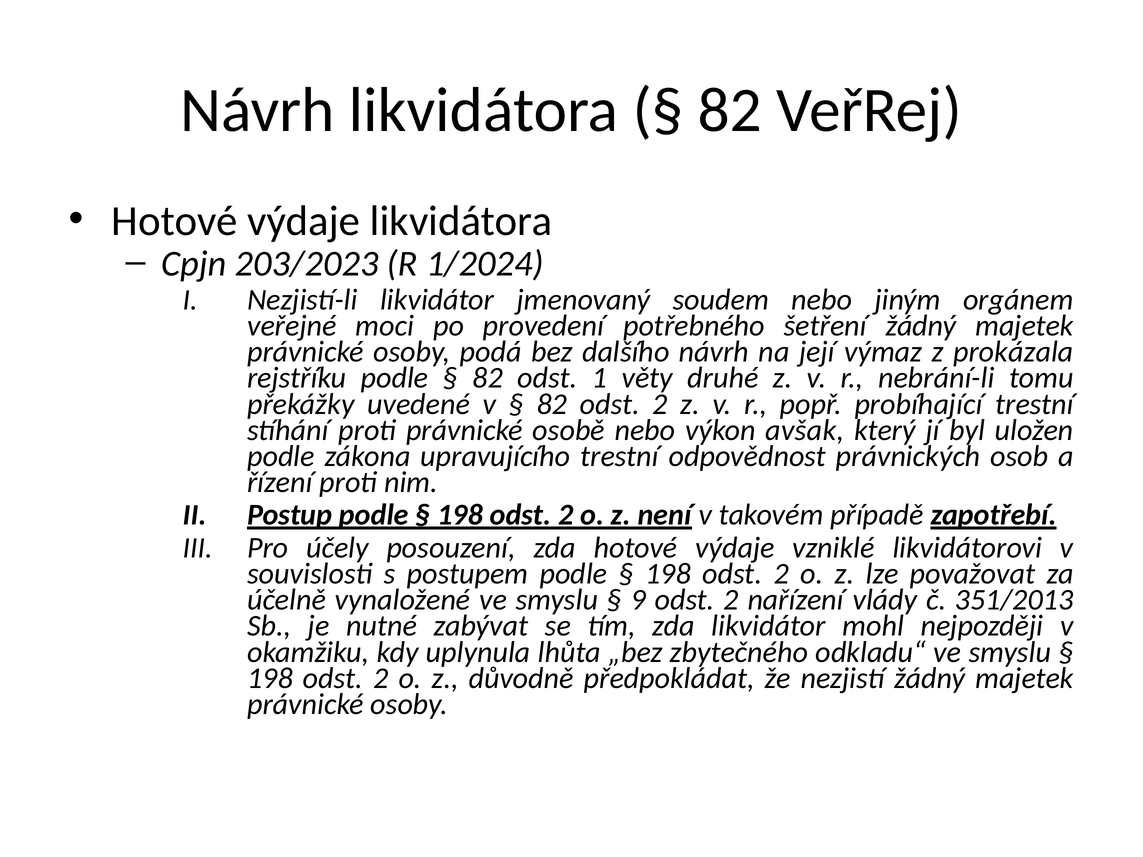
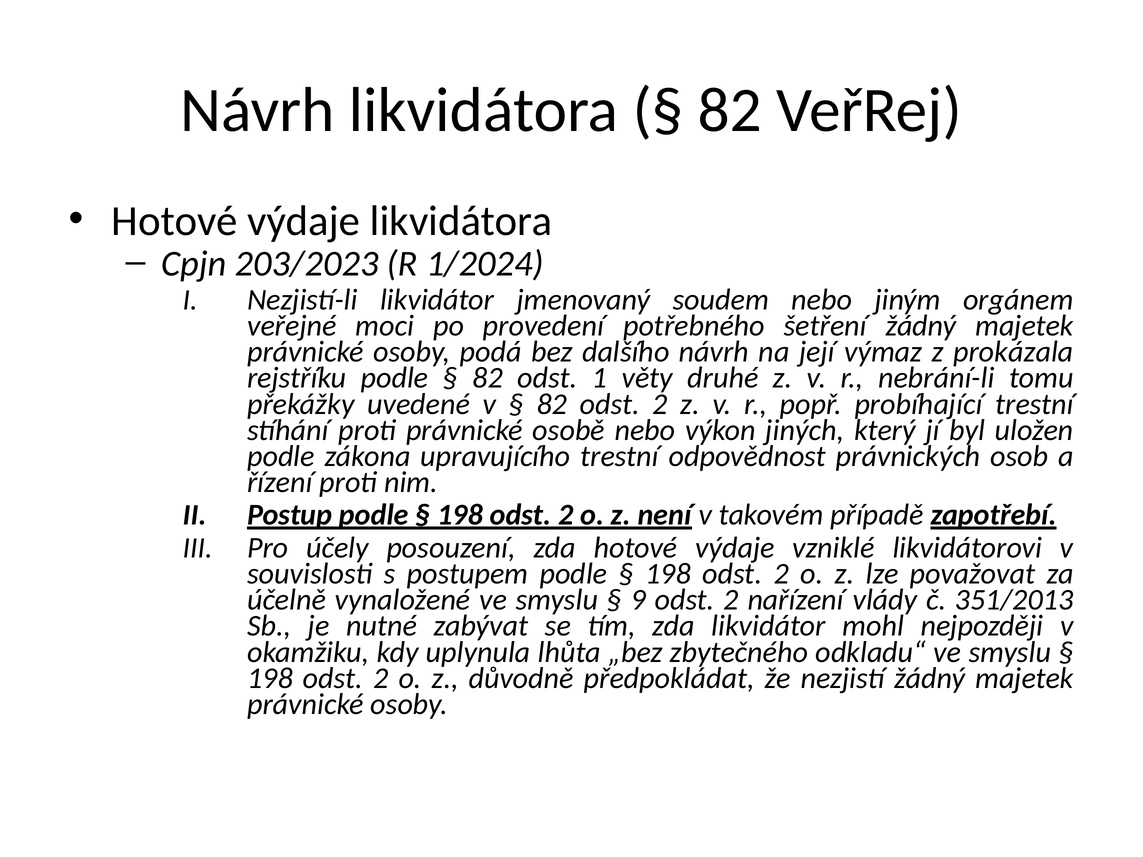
avšak: avšak -> jiných (805, 430)
